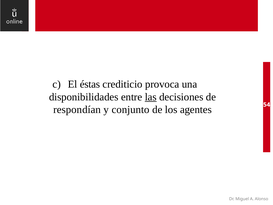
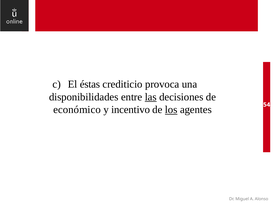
respondían: respondían -> económico (77, 110)
conjunto: conjunto -> incentivo (131, 110)
los underline: none -> present (171, 110)
